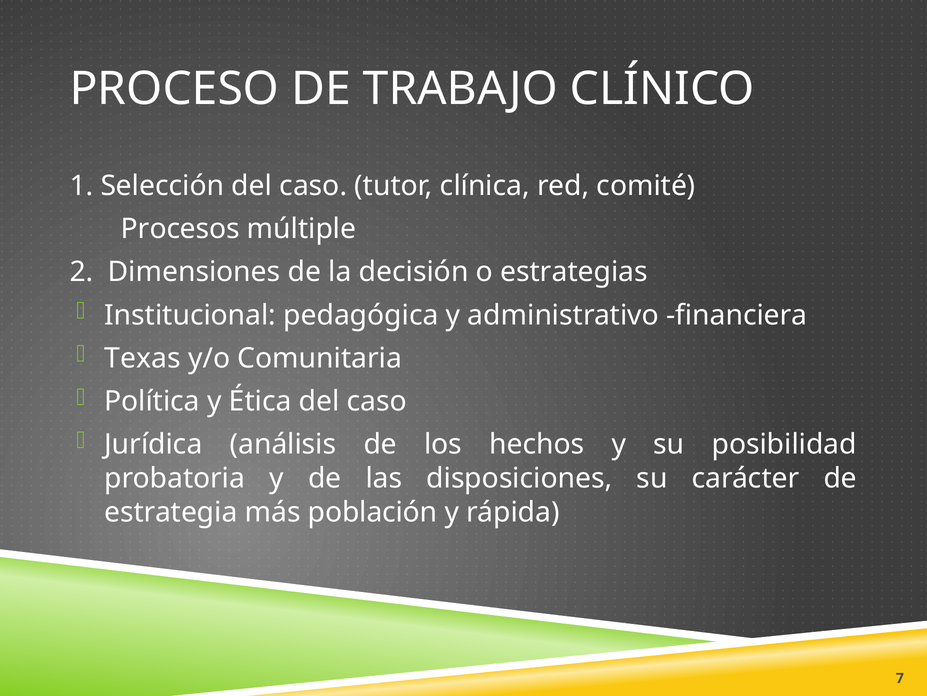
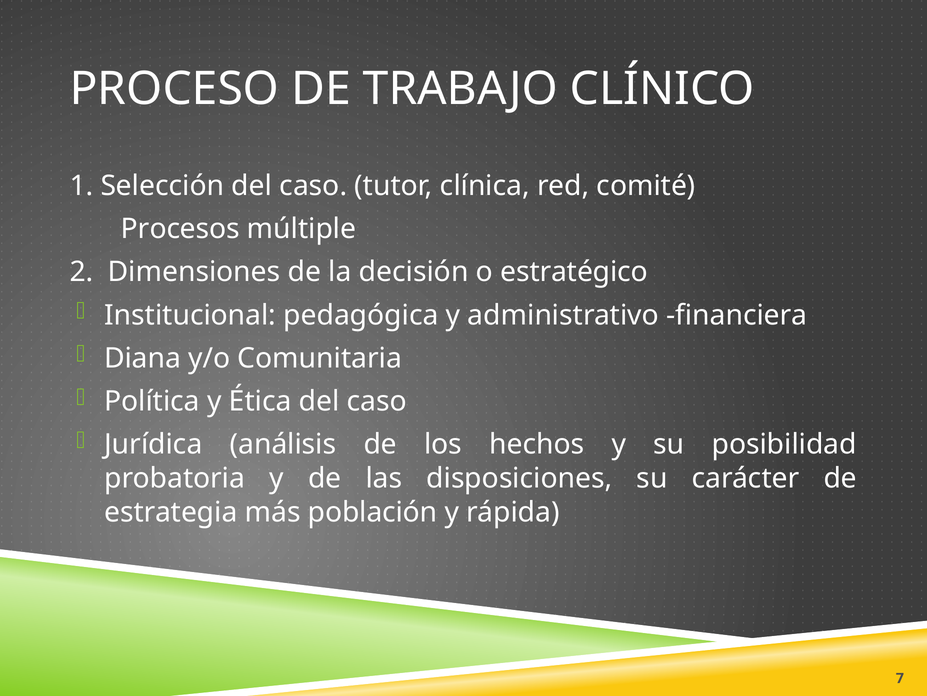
estrategias: estrategias -> estratégico (574, 272)
Texas: Texas -> Diana (143, 358)
